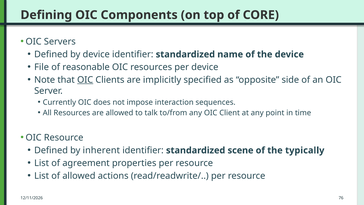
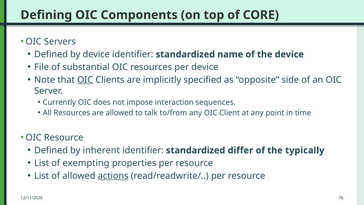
reasonable: reasonable -> substantial (86, 67)
scene: scene -> differ (240, 151)
agreement: agreement -> exempting (86, 163)
actions underline: none -> present (113, 176)
